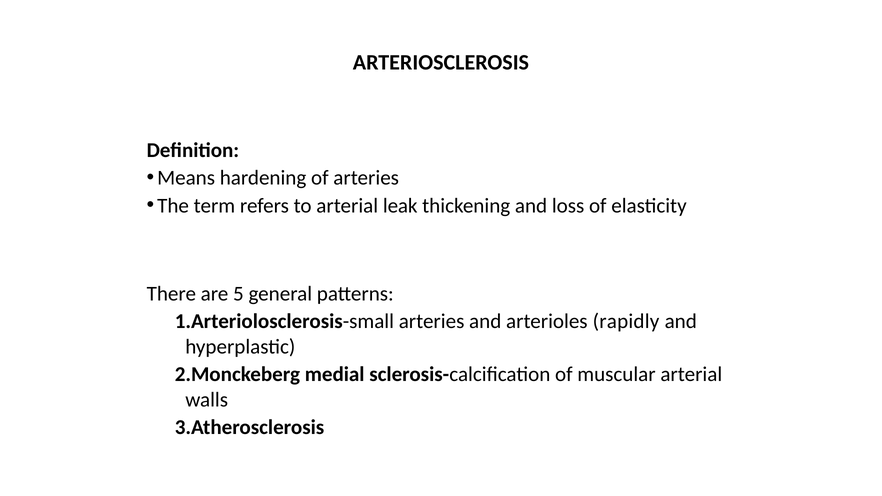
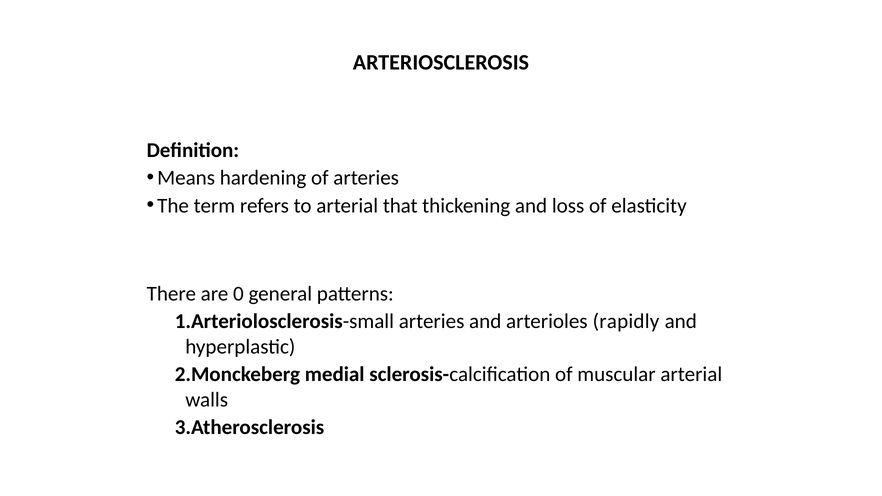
leak: leak -> that (400, 206)
5: 5 -> 0 (238, 294)
